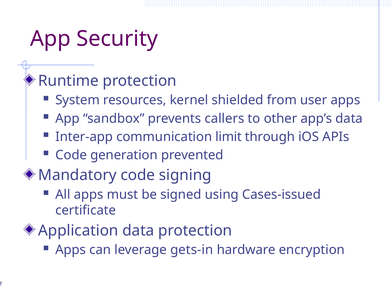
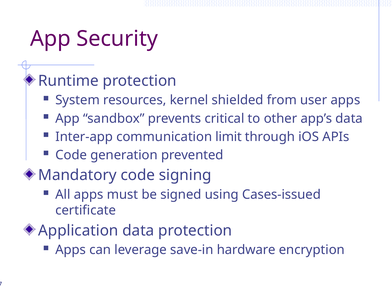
callers: callers -> critical (224, 118)
gets-in: gets-in -> save-in (192, 250)
